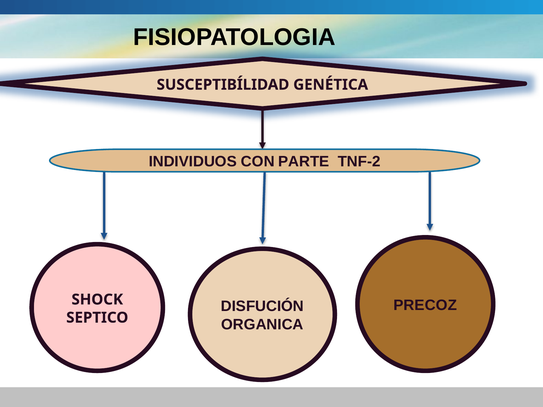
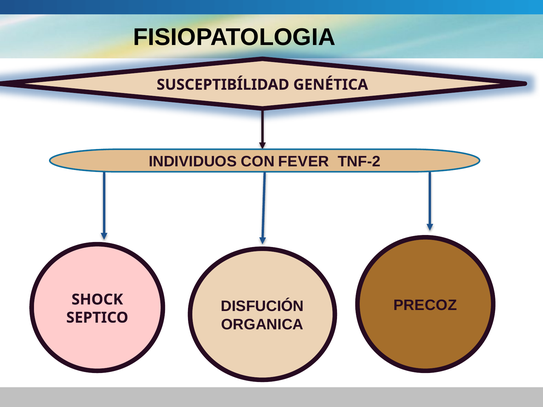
PARTE: PARTE -> FEVER (304, 162)
